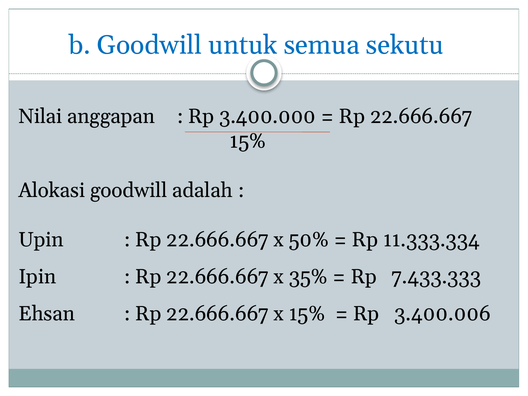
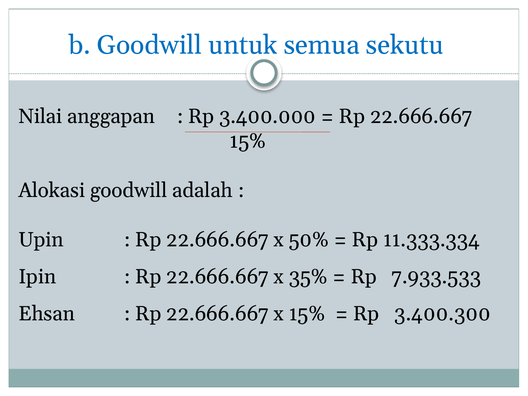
7.433.333: 7.433.333 -> 7.933.533 (436, 277)
3.400.006: 3.400.006 -> 3.400.300 (443, 314)
